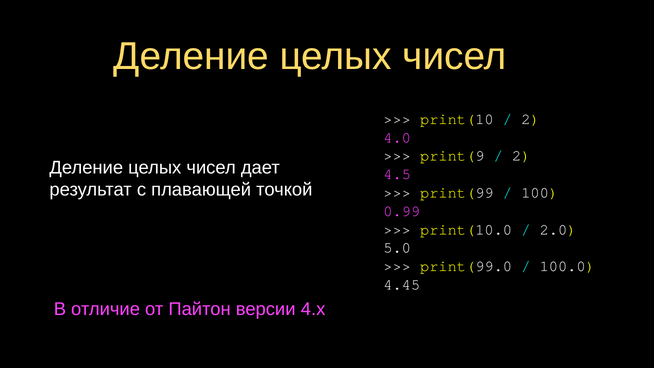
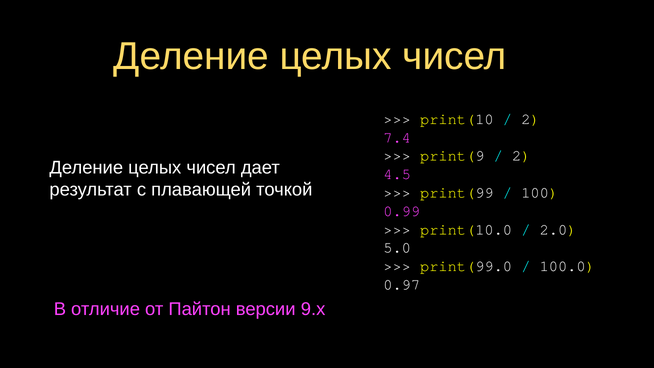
4.0: 4.0 -> 7.4 (397, 137)
4.45: 4.45 -> 0.97 (402, 285)
4.x: 4.x -> 9.x (313, 309)
